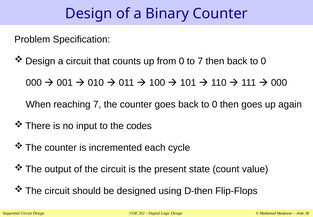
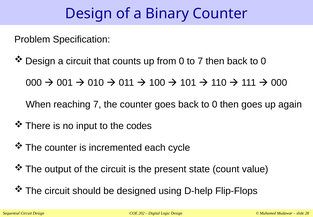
D-then: D-then -> D-help (198, 191)
